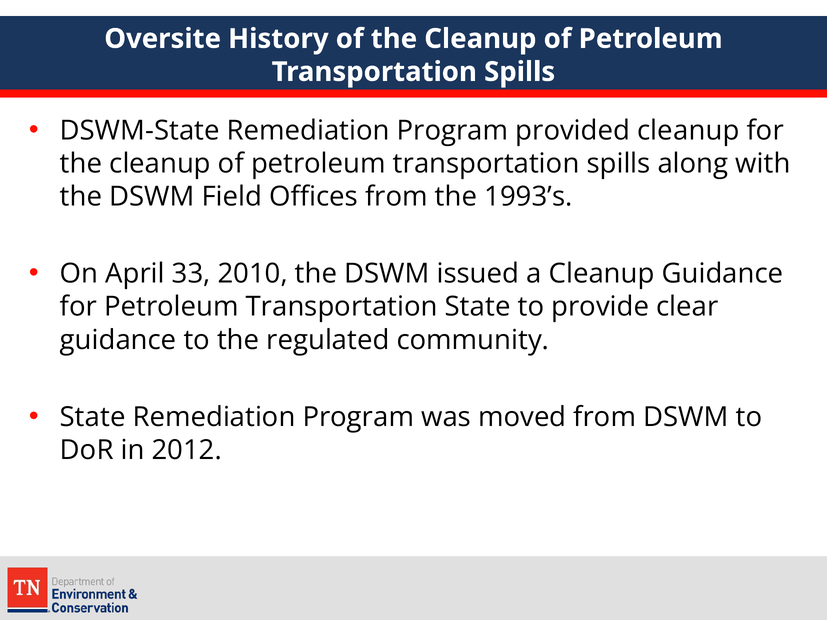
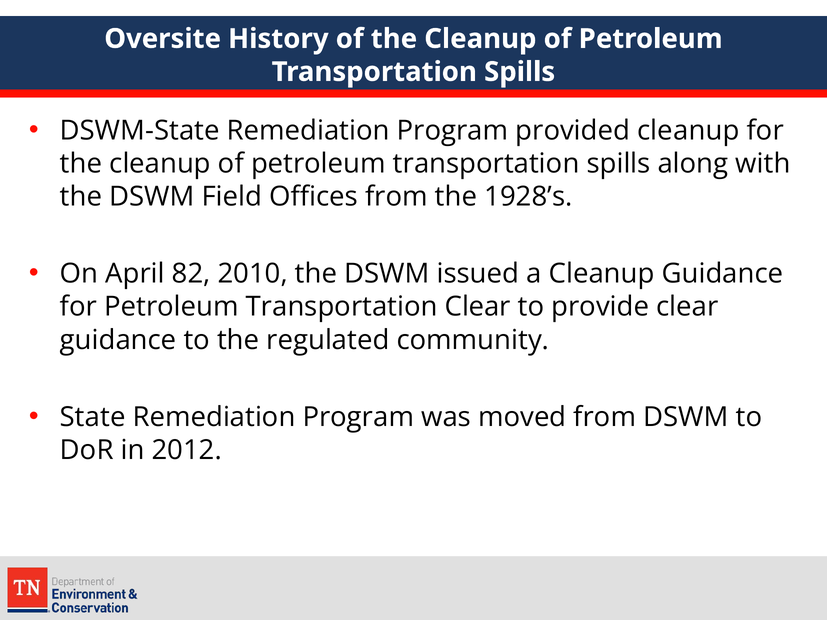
1993’s: 1993’s -> 1928’s (528, 197)
33: 33 -> 82 (191, 274)
Transportation State: State -> Clear (478, 307)
